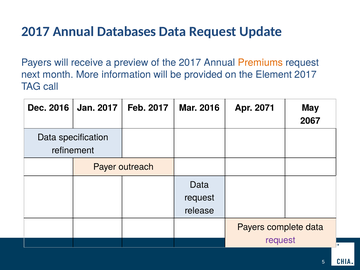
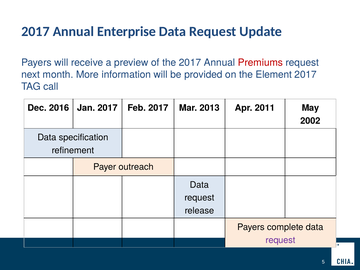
Databases: Databases -> Enterprise (127, 32)
Premiums colour: orange -> red (260, 63)
Mar 2016: 2016 -> 2013 (210, 108)
2071: 2071 -> 2011 (265, 108)
2067: 2067 -> 2002 (310, 121)
